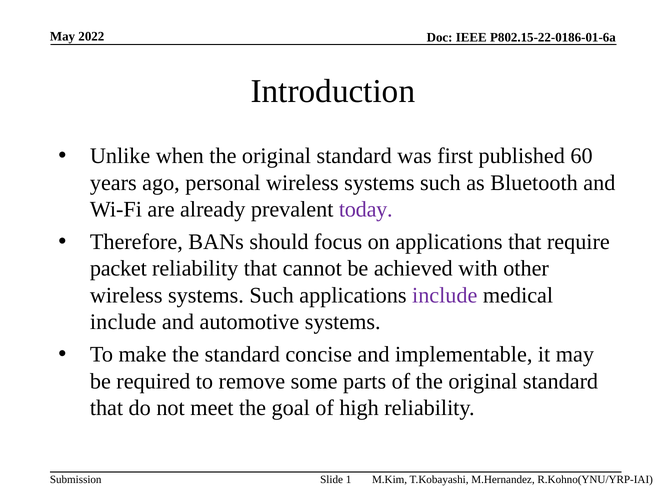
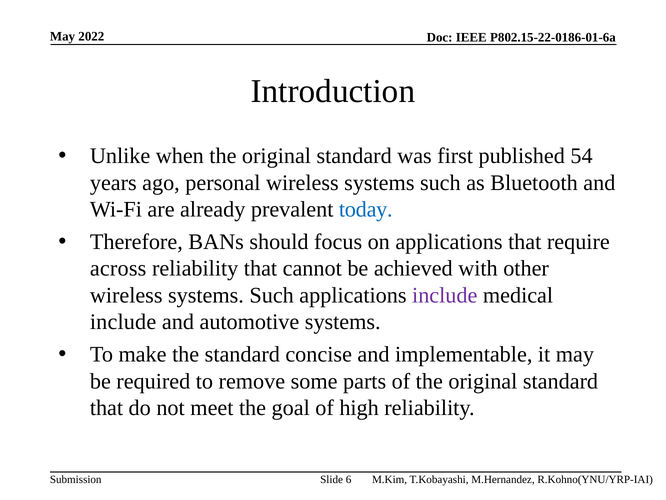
60: 60 -> 54 (582, 156)
today colour: purple -> blue (366, 209)
packet: packet -> across (118, 268)
1: 1 -> 6 (349, 479)
